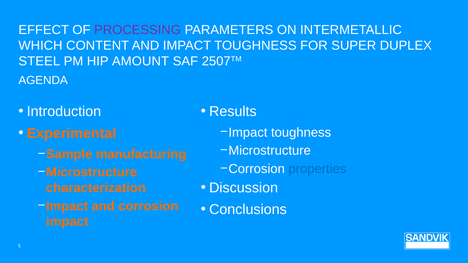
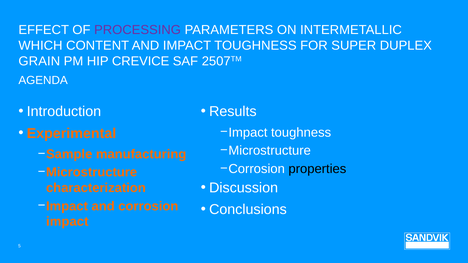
STEEL: STEEL -> GRAIN (39, 61)
AMOUNT: AMOUNT -> CREVICE (141, 61)
properties colour: blue -> black (317, 169)
